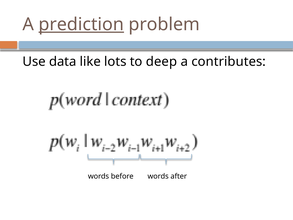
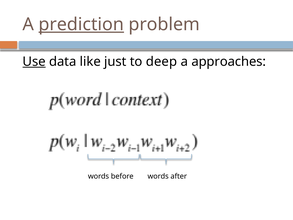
Use underline: none -> present (34, 61)
lots: lots -> just (115, 61)
contributes: contributes -> approaches (229, 61)
